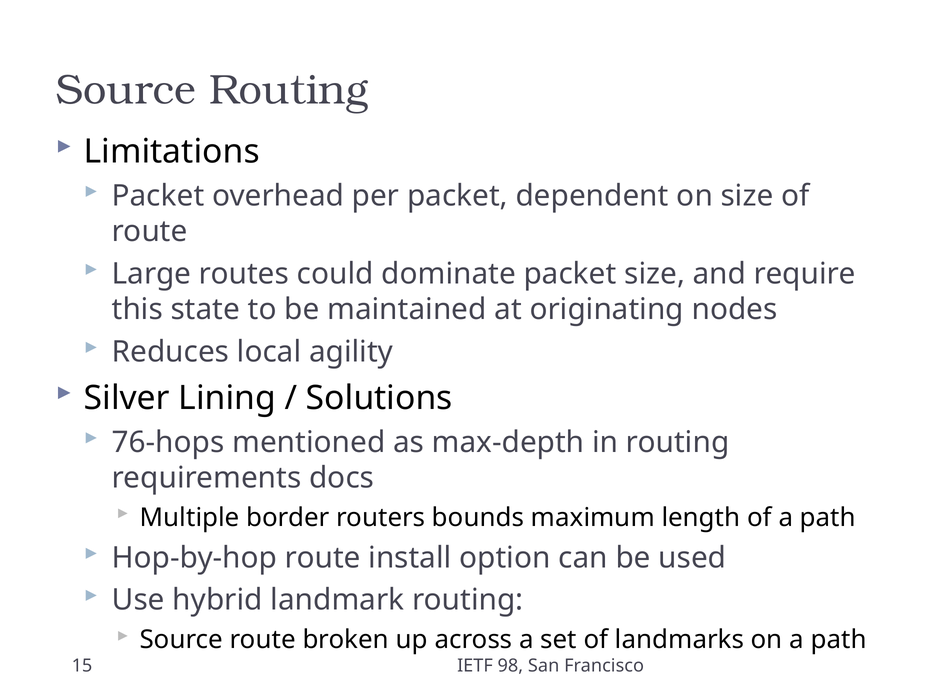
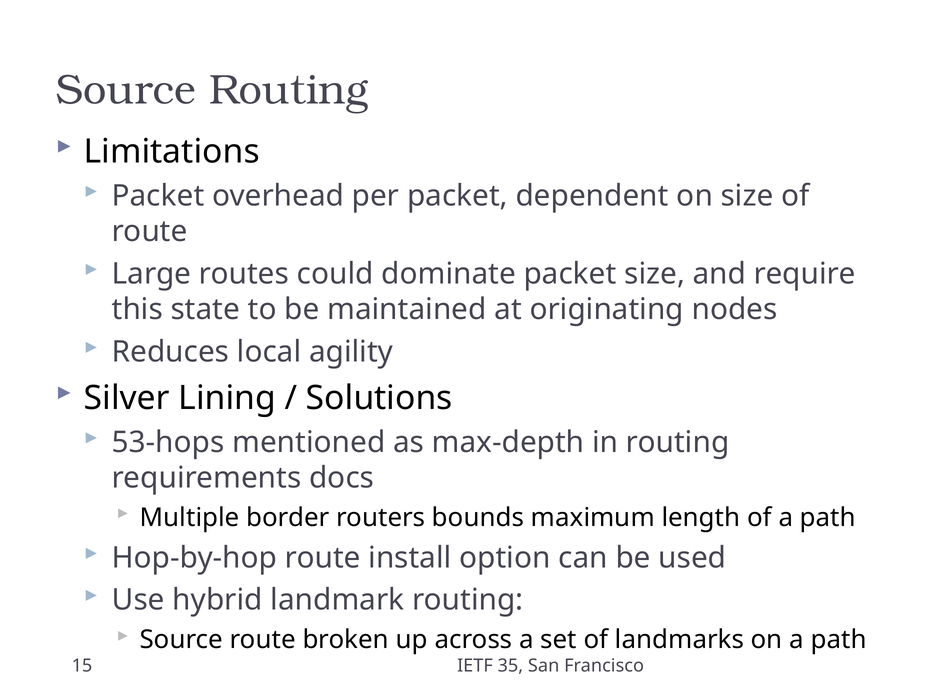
76-hops: 76-hops -> 53-hops (168, 442)
98: 98 -> 35 (510, 665)
